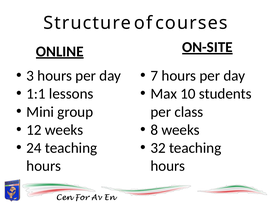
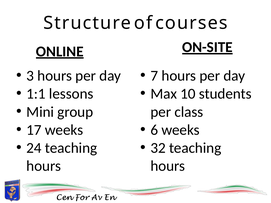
12: 12 -> 17 (34, 130)
8: 8 -> 6 (154, 130)
